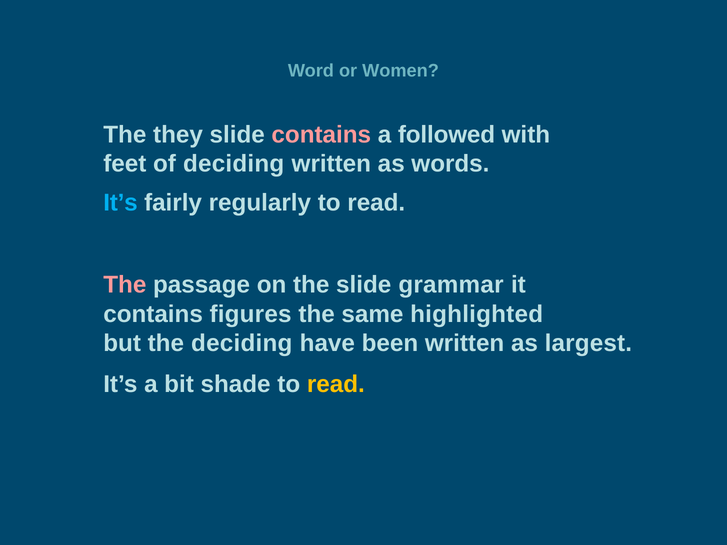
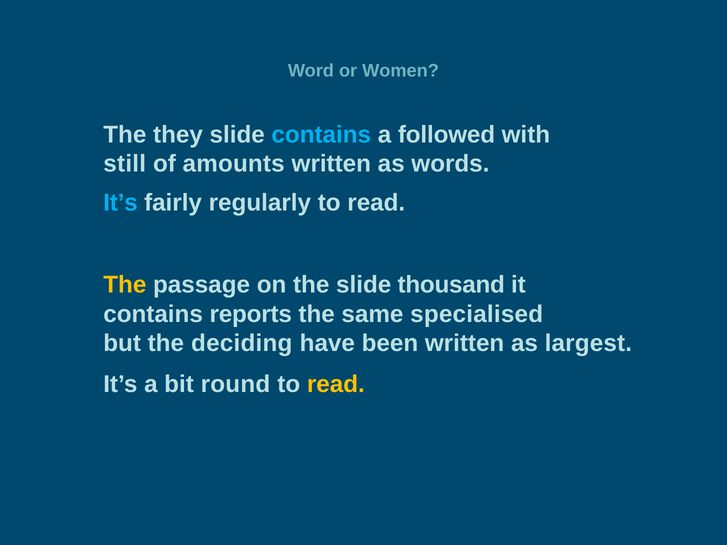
contains colour: pink -> light blue (321, 135)
feet: feet -> still (125, 164)
of deciding: deciding -> amounts (234, 164)
The colour: pink -> yellow (125, 285)
grammar: grammar -> thousand (451, 285)
figures: figures -> reports (251, 314)
highlighted: highlighted -> specialised (477, 314)
shade: shade -> round (235, 384)
